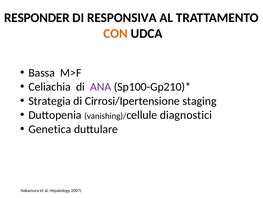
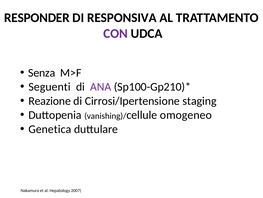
CON colour: orange -> purple (116, 33)
Bassa: Bassa -> Senza (42, 73)
Celiachia: Celiachia -> Seguenti (50, 87)
Strategia: Strategia -> Reazione (50, 101)
diagnostici: diagnostici -> omogeneo (186, 115)
